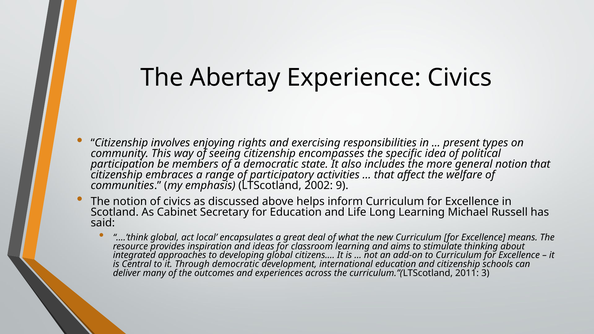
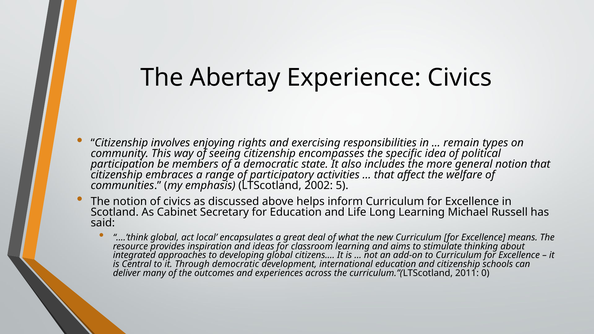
present: present -> remain (461, 143)
9: 9 -> 5 (342, 186)
3: 3 -> 0 (485, 273)
